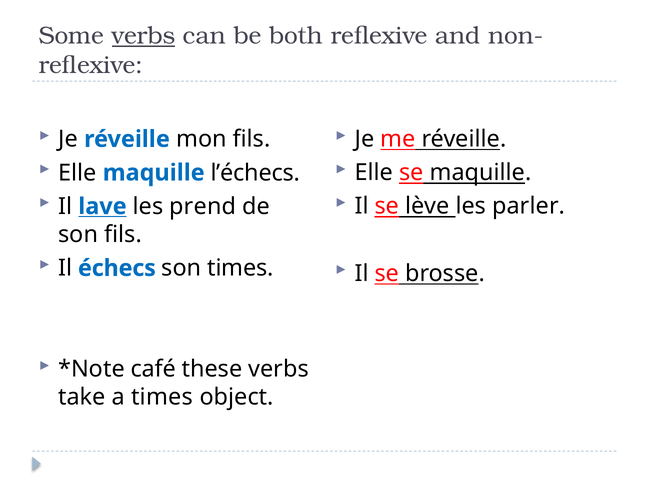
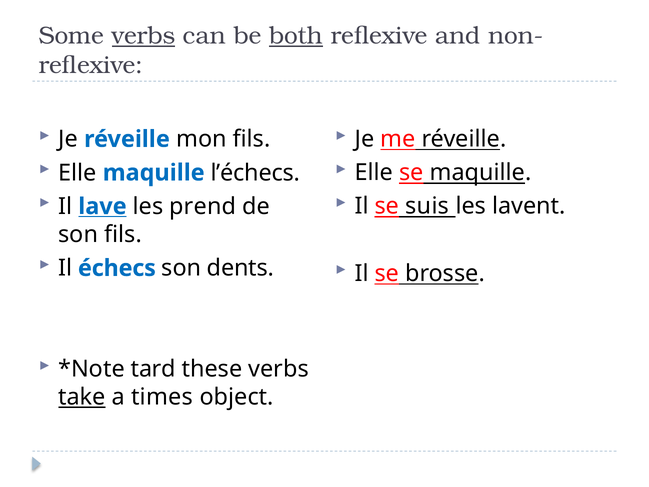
both underline: none -> present (296, 36)
lève: lève -> suis (427, 206)
parler: parler -> lavent (529, 206)
son times: times -> dents (240, 268)
café: café -> tard (153, 369)
take underline: none -> present (82, 397)
